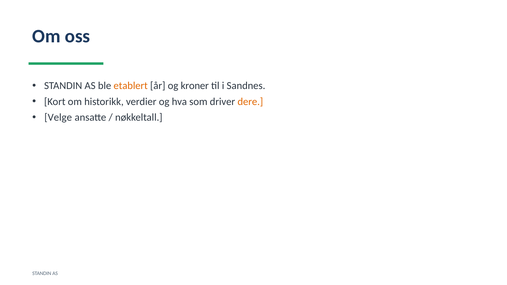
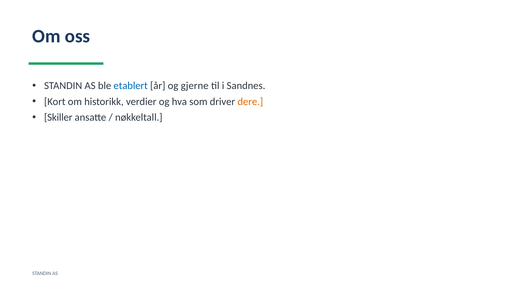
etablert colour: orange -> blue (131, 86)
kroner: kroner -> gjerne (195, 86)
Velge: Velge -> Skiller (58, 118)
